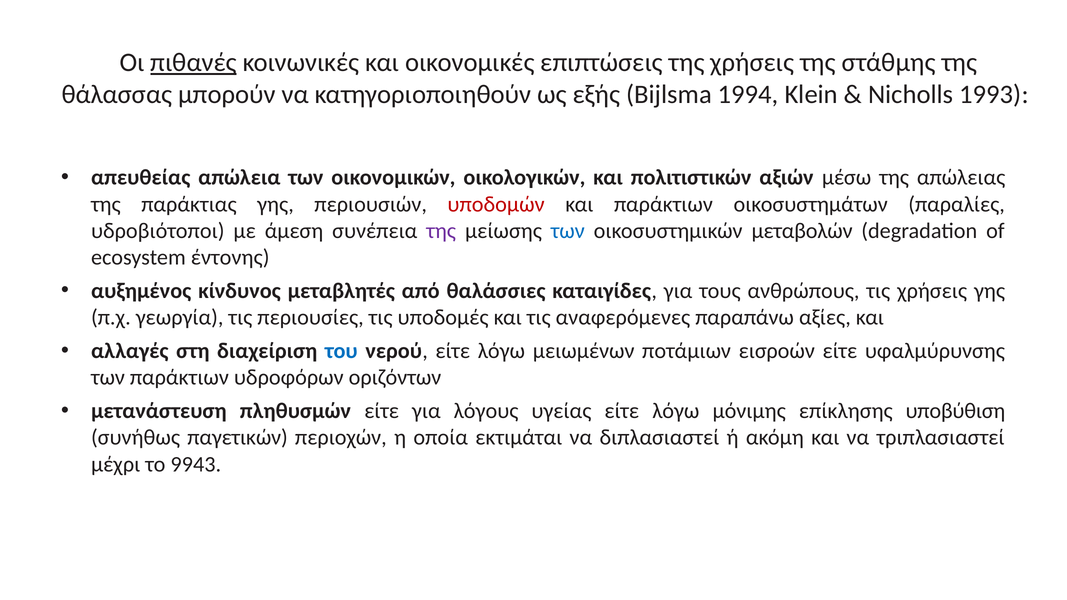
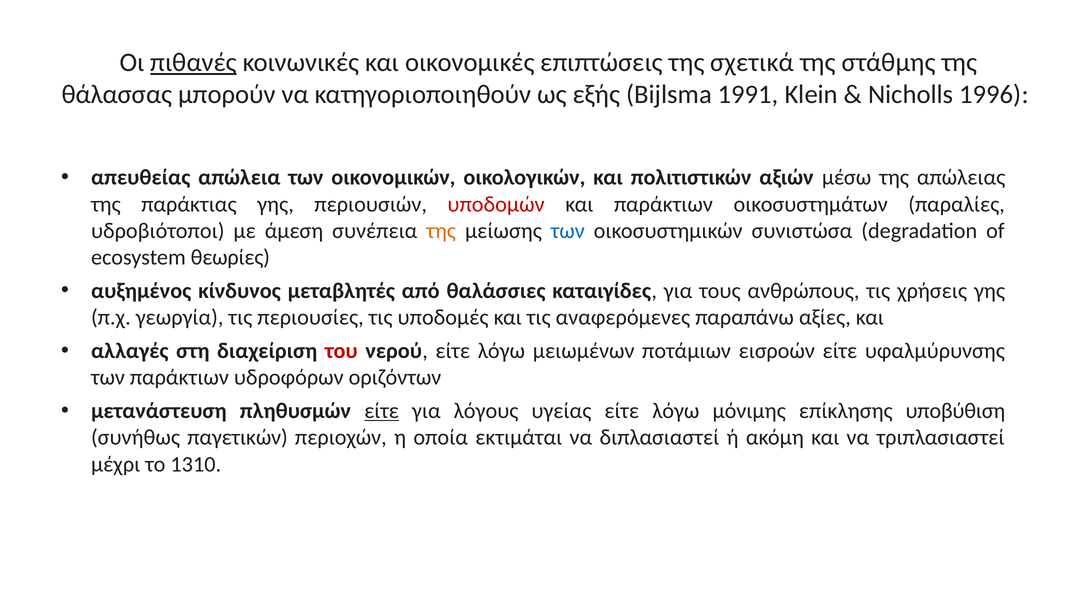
της χρήσεις: χρήσεις -> σχετικά (752, 63)
1994: 1994 -> 1991 (748, 95)
1993: 1993 -> 1996 (994, 95)
της colour: purple -> orange (441, 231)
μεταβολών: μεταβολών -> συνιστώσα (802, 231)
έντονης: έντονης -> θεωρίες (230, 258)
του colour: blue -> red (341, 351)
είτε underline: none -> present (382, 411)
9943: 9943 -> 1310 (196, 464)
